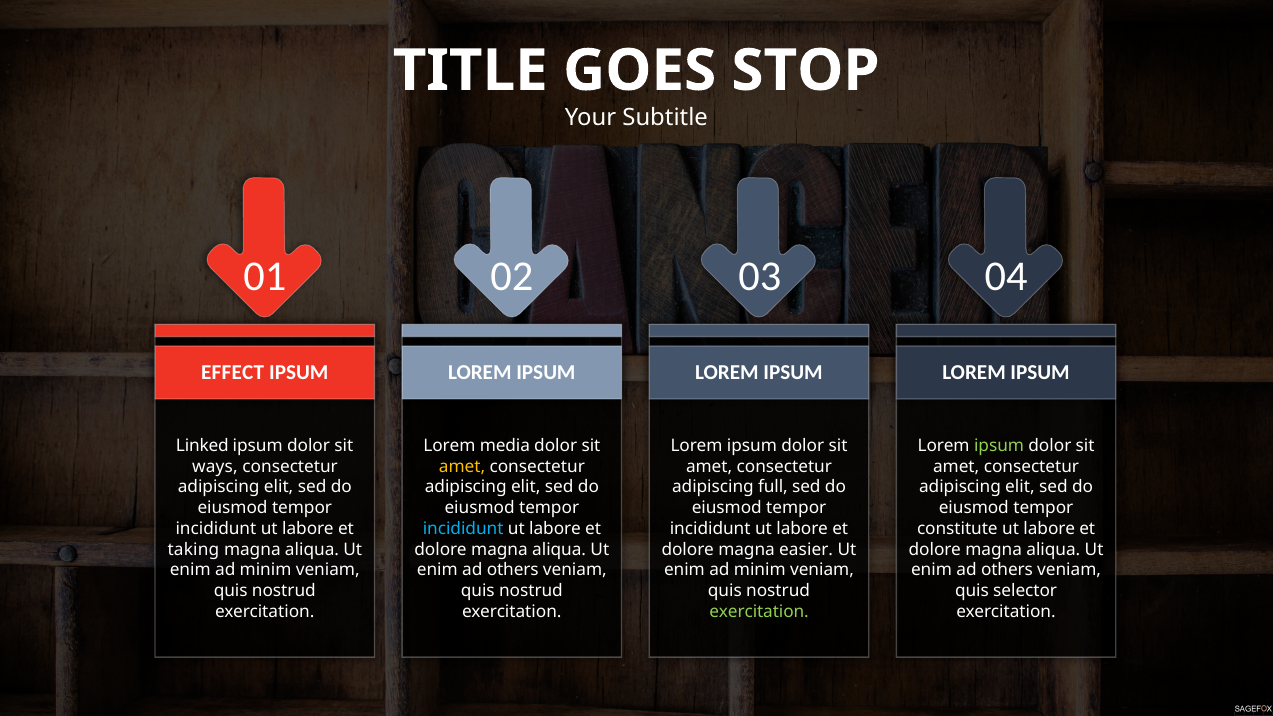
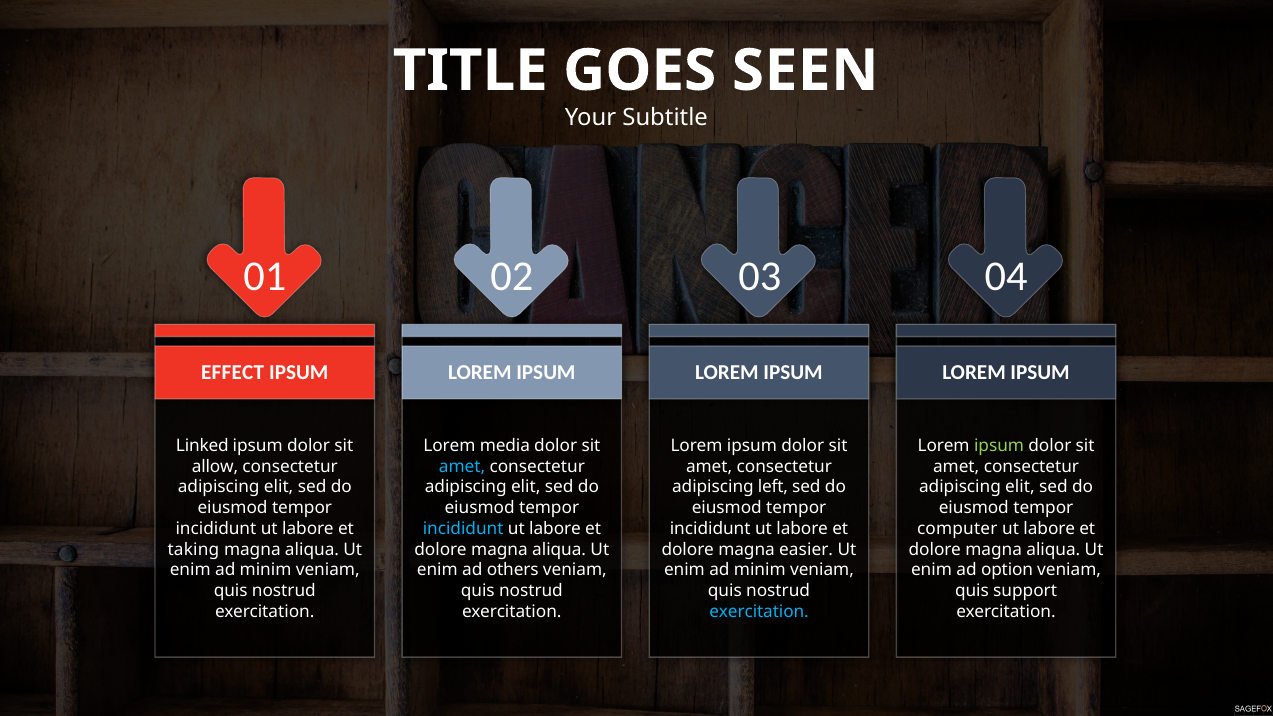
STOP: STOP -> SEEN (805, 71)
ways: ways -> allow (215, 467)
amet colour: yellow -> light blue (462, 467)
full: full -> left (773, 487)
constitute: constitute -> computer (957, 529)
others: others -> option (1007, 570)
selector: selector -> support (1025, 591)
exercitation colour: light green -> light blue (759, 612)
